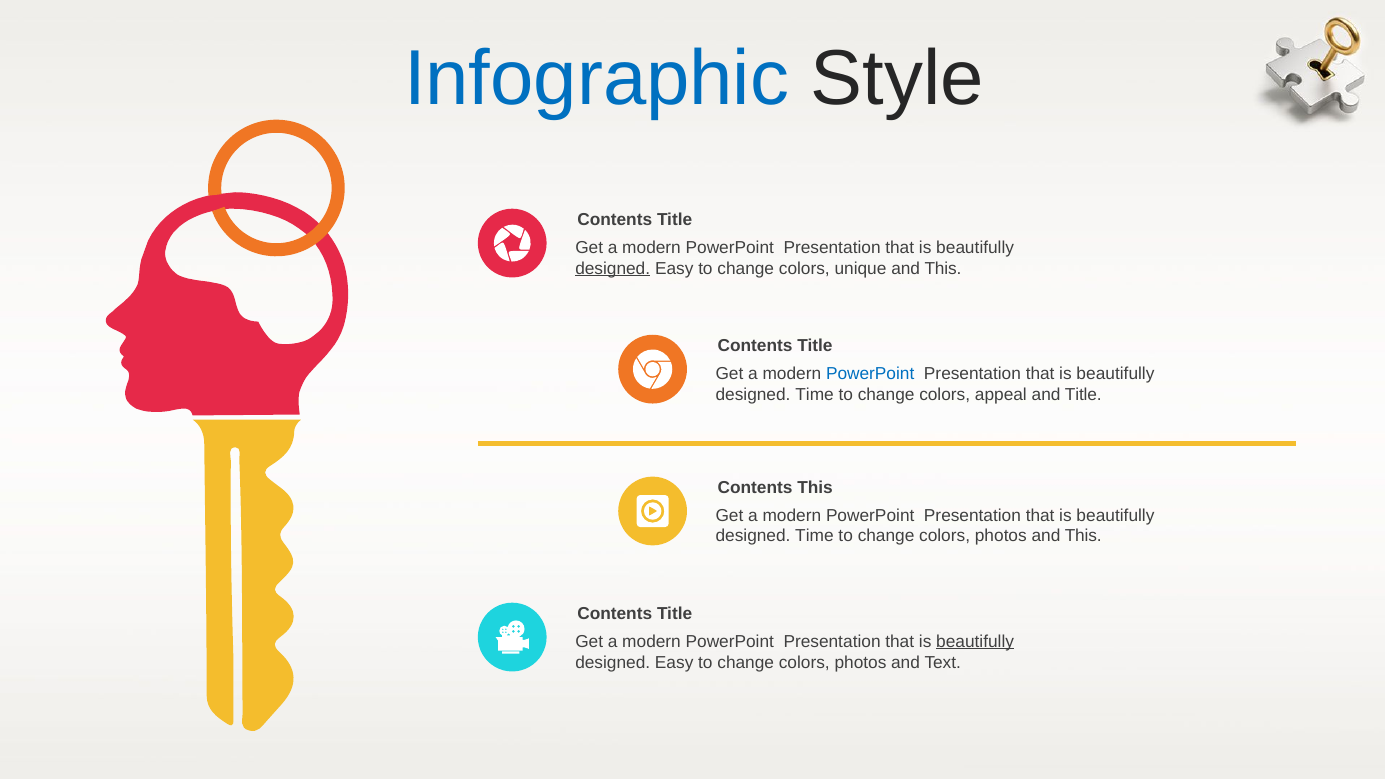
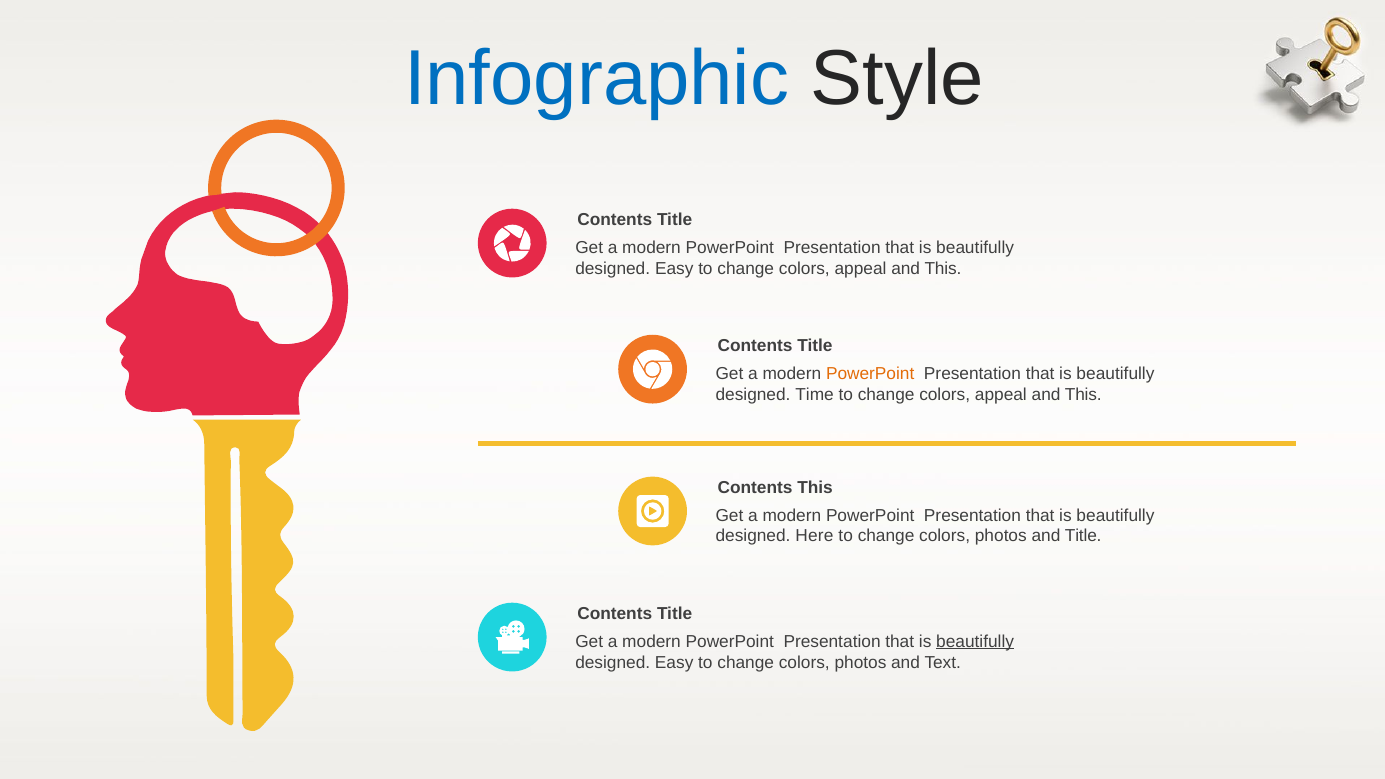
designed underline: present -> none (613, 268)
unique: unique -> appeal (861, 268)
PowerPoint colour: blue -> orange (870, 374)
Title: Title -> This (1083, 394)
Time: Time -> Here (814, 536)
photos and This: This -> Title (1083, 536)
